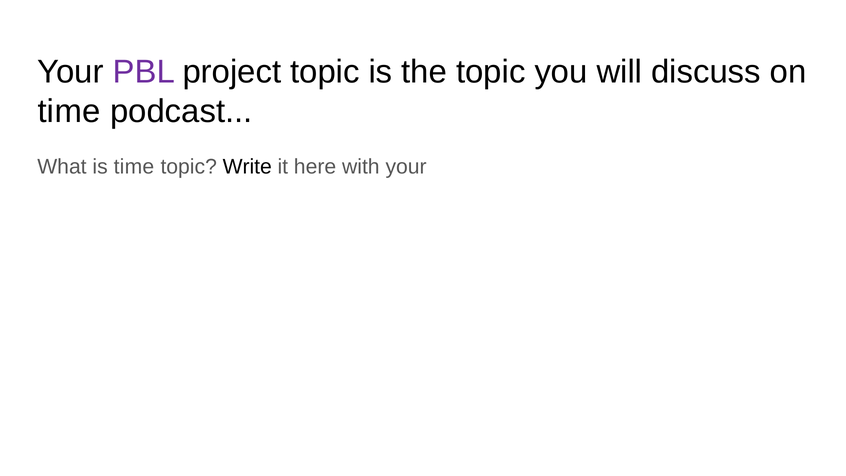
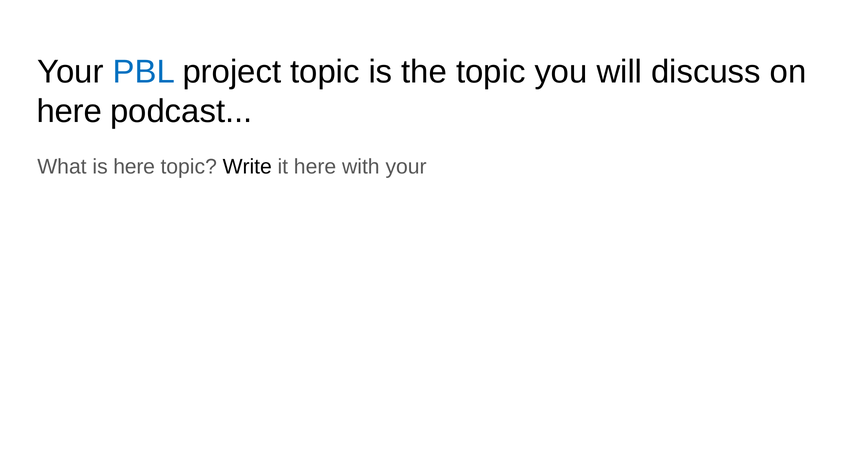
PBL colour: purple -> blue (144, 72)
time: time -> here (69, 111)
is time: time -> here (134, 167)
